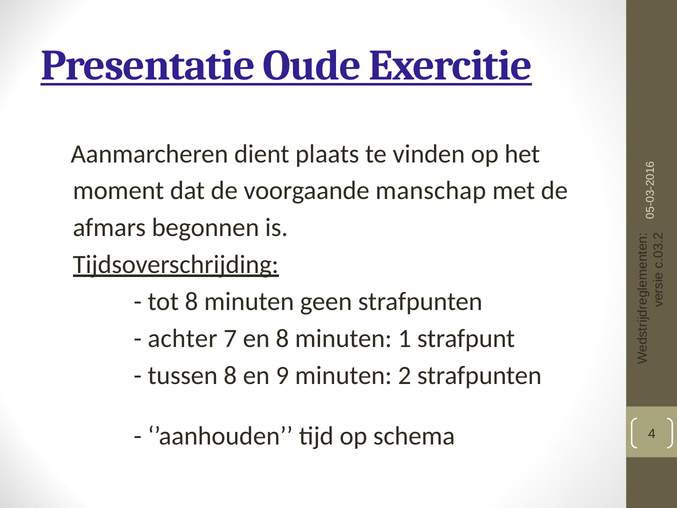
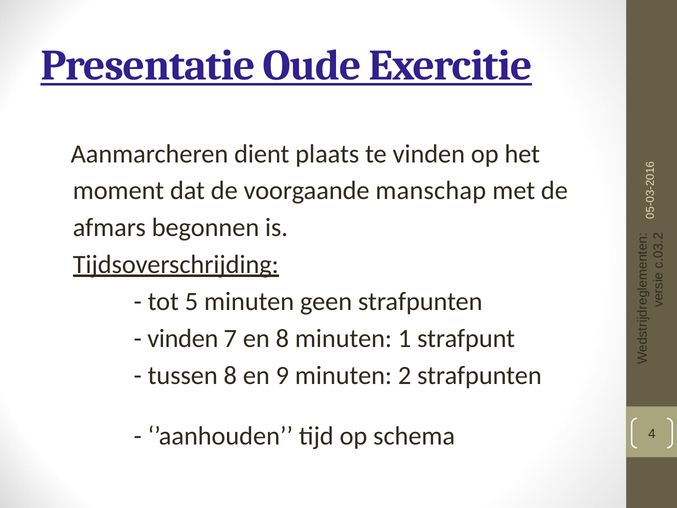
tot 8: 8 -> 5 (191, 301)
achter: achter -> vinden (183, 338)
